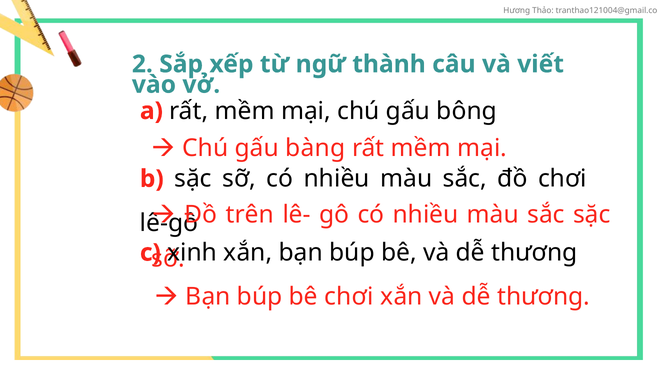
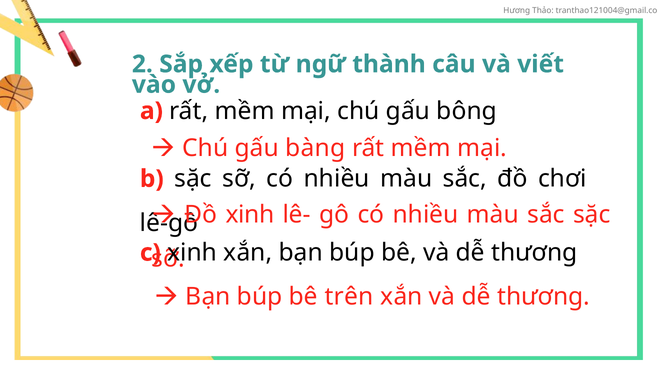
Đồ trên: trên -> xinh (250, 215)
bê chơi: chơi -> trên (349, 297)
